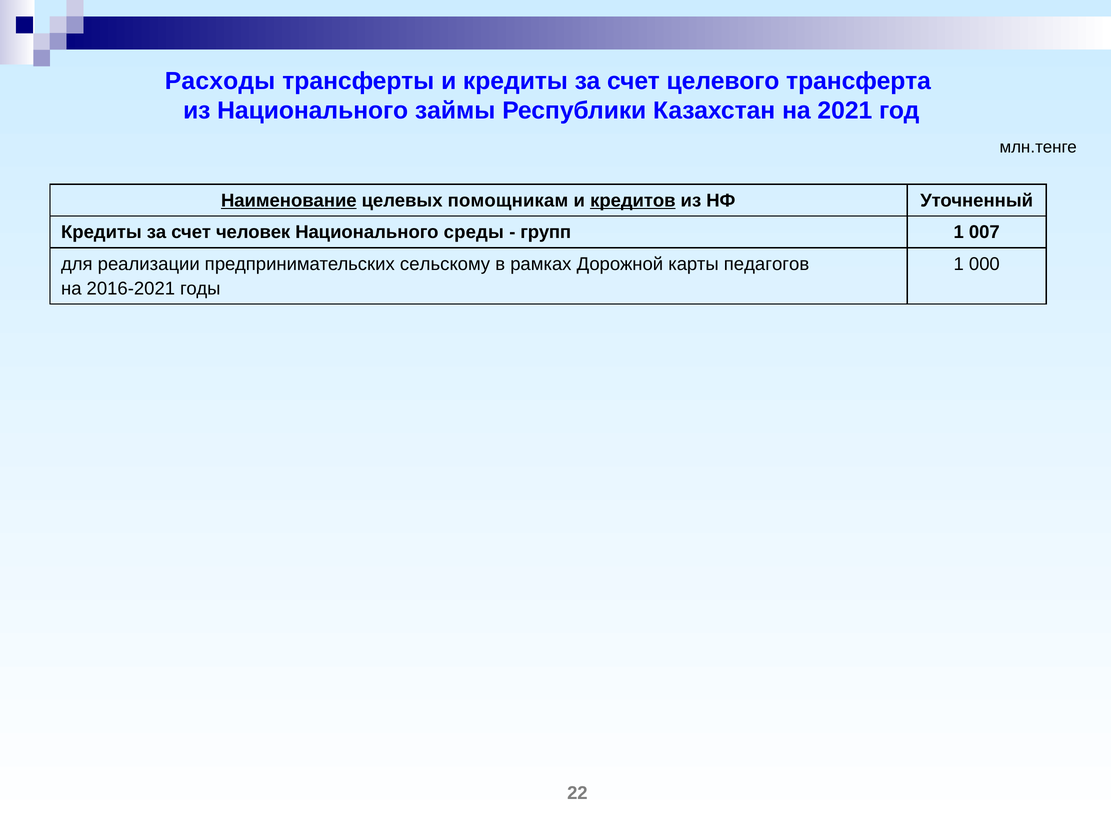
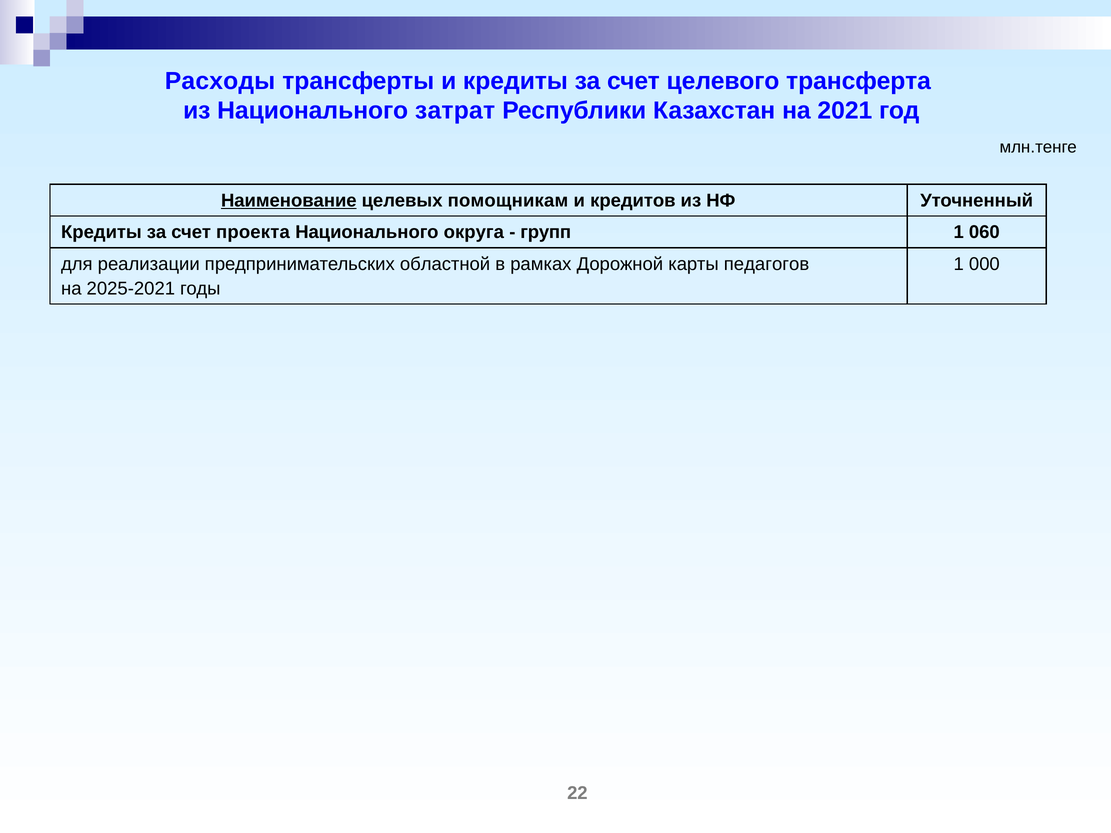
займы: займы -> затрат (455, 111)
кредитов underline: present -> none (633, 201)
человек: человек -> проекта (253, 232)
среды: среды -> округа (474, 232)
007: 007 -> 060 (984, 232)
сельскому: сельскому -> областной (445, 264)
2016-2021: 2016-2021 -> 2025-2021 (131, 289)
